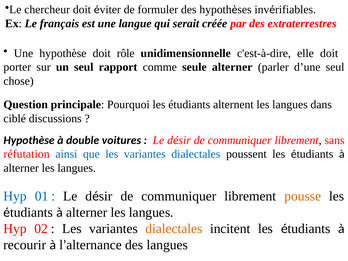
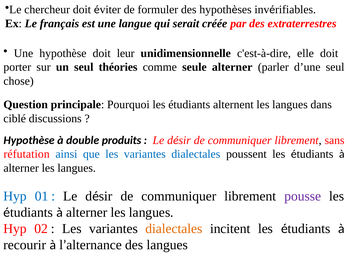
rôle: rôle -> leur (126, 53)
rapport: rapport -> théories (118, 67)
voitures: voitures -> produits (122, 140)
pousse colour: orange -> purple (303, 196)
